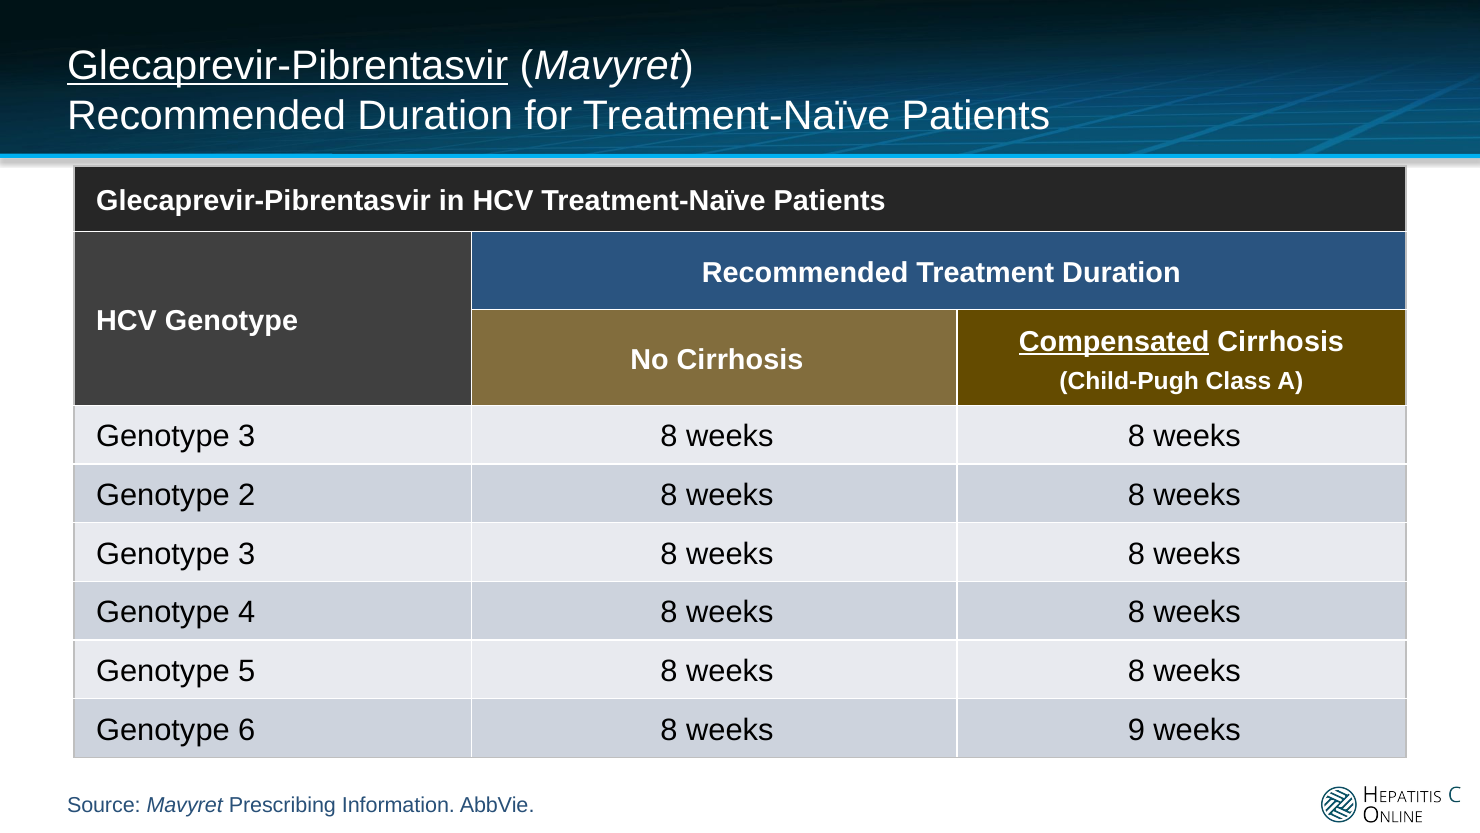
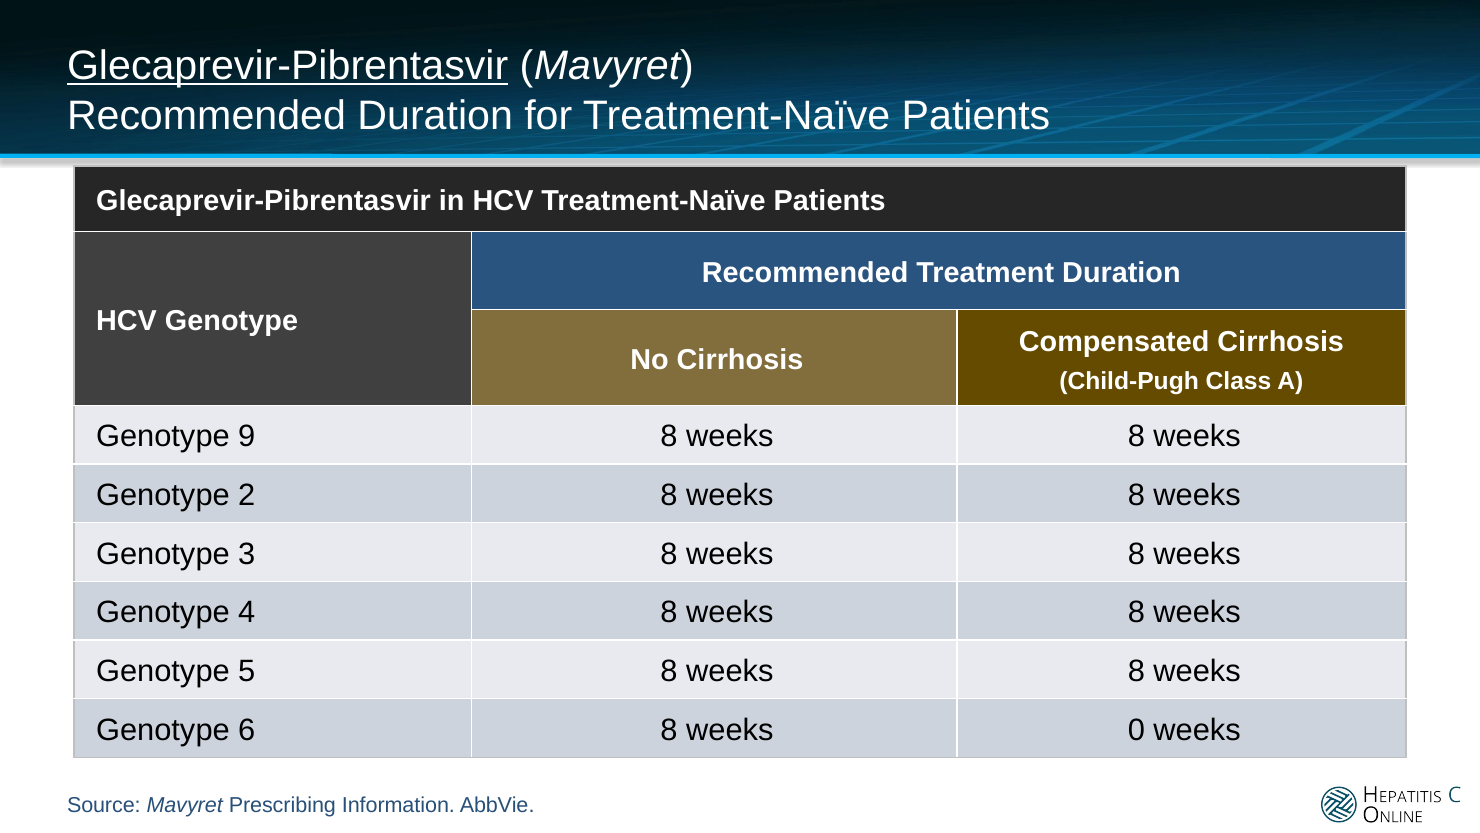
Compensated underline: present -> none (1114, 342)
3: 3 -> 9 (247, 436)
9: 9 -> 0 (1136, 730)
